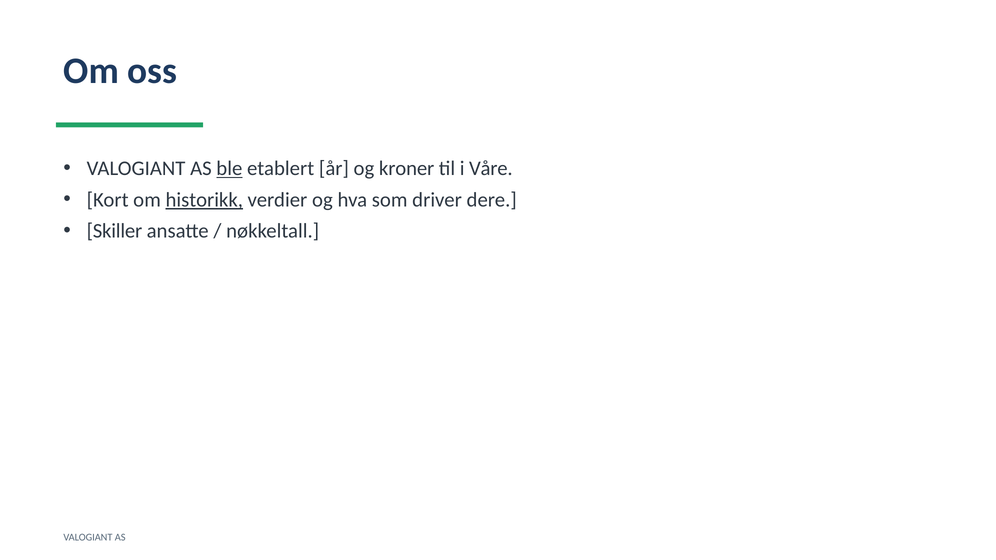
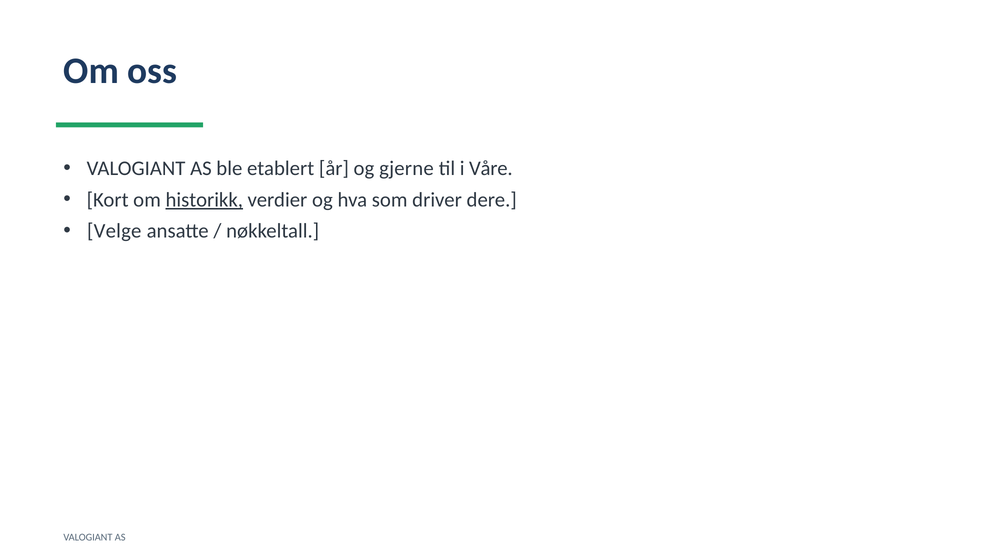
ble underline: present -> none (229, 169)
kroner: kroner -> gjerne (406, 169)
Skiller: Skiller -> Velge (114, 231)
